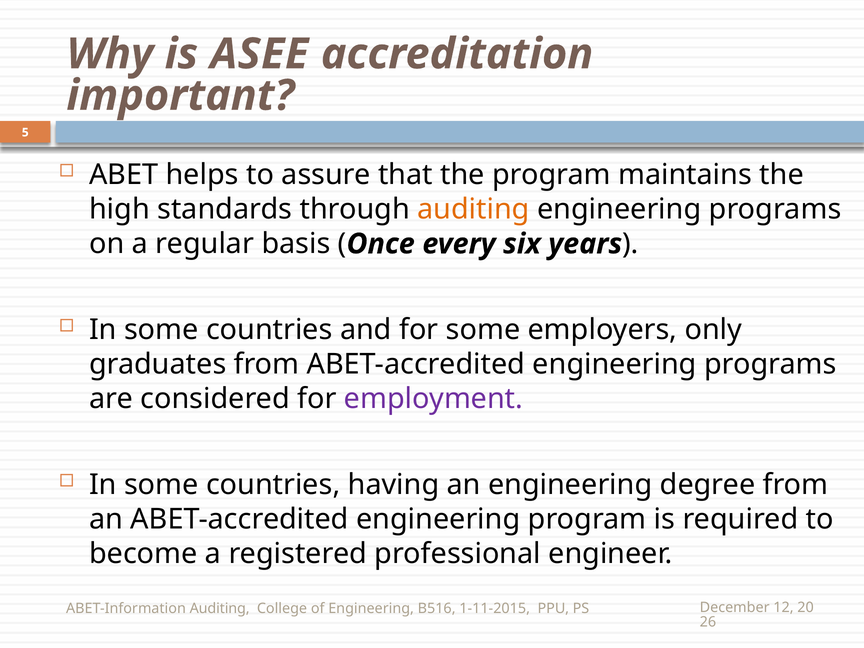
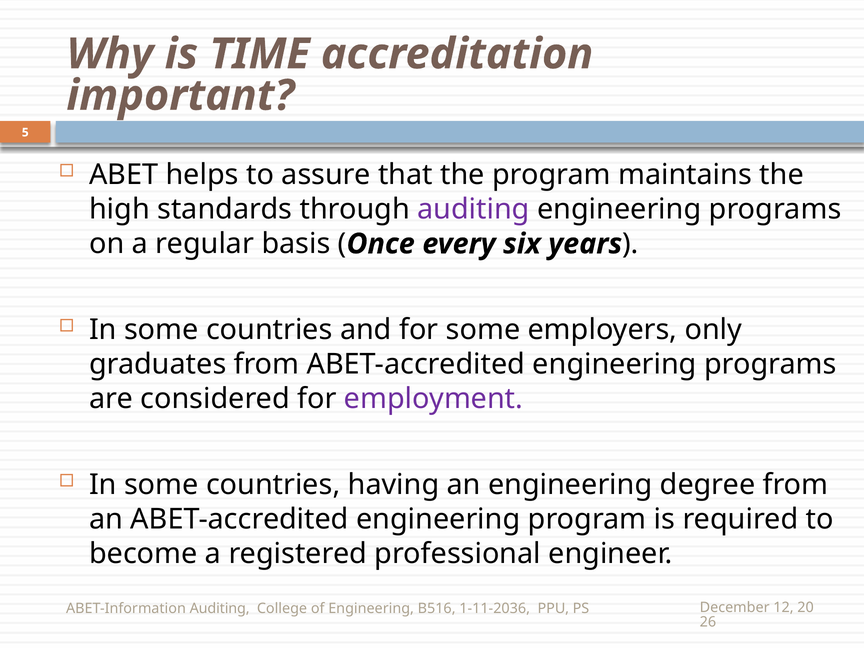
ASEE: ASEE -> TIME (260, 54)
auditing colour: orange -> purple (473, 209)
1-11-2015: 1-11-2015 -> 1-11-2036 (495, 609)
